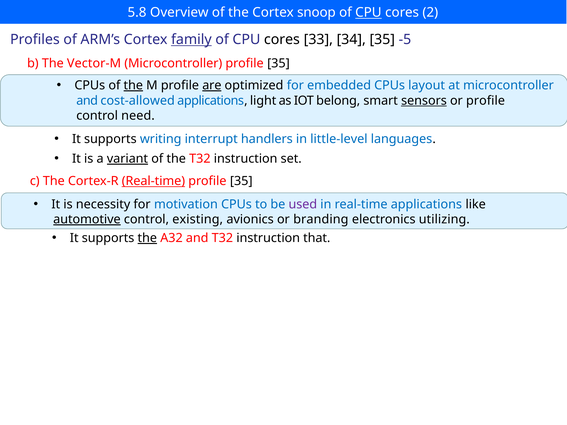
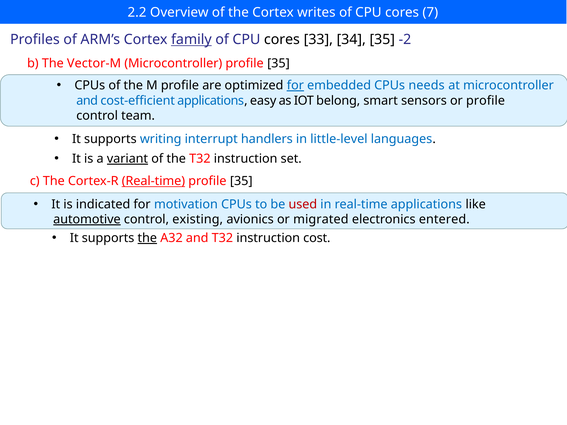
5.8: 5.8 -> 2.2 (137, 13)
snoop: snoop -> writes (316, 13)
CPU underline: present -> none (368, 13)
2: 2 -> 7 (430, 13)
-5: -5 -> -2 (405, 40)
the underline: present -> none (133, 86)
are underline: present -> none (212, 86)
for underline: none -> present (295, 86)
layout: layout -> needs (427, 86)
cost-allowed: cost-allowed -> cost-efficient (138, 101)
light: light -> easy (263, 101)
sensors underline: present -> none (424, 101)
need: need -> team (138, 116)
necessity: necessity -> indicated (103, 204)
used colour: purple -> red (303, 204)
branding: branding -> migrated (321, 220)
utilizing: utilizing -> entered (444, 220)
that: that -> cost (317, 238)
